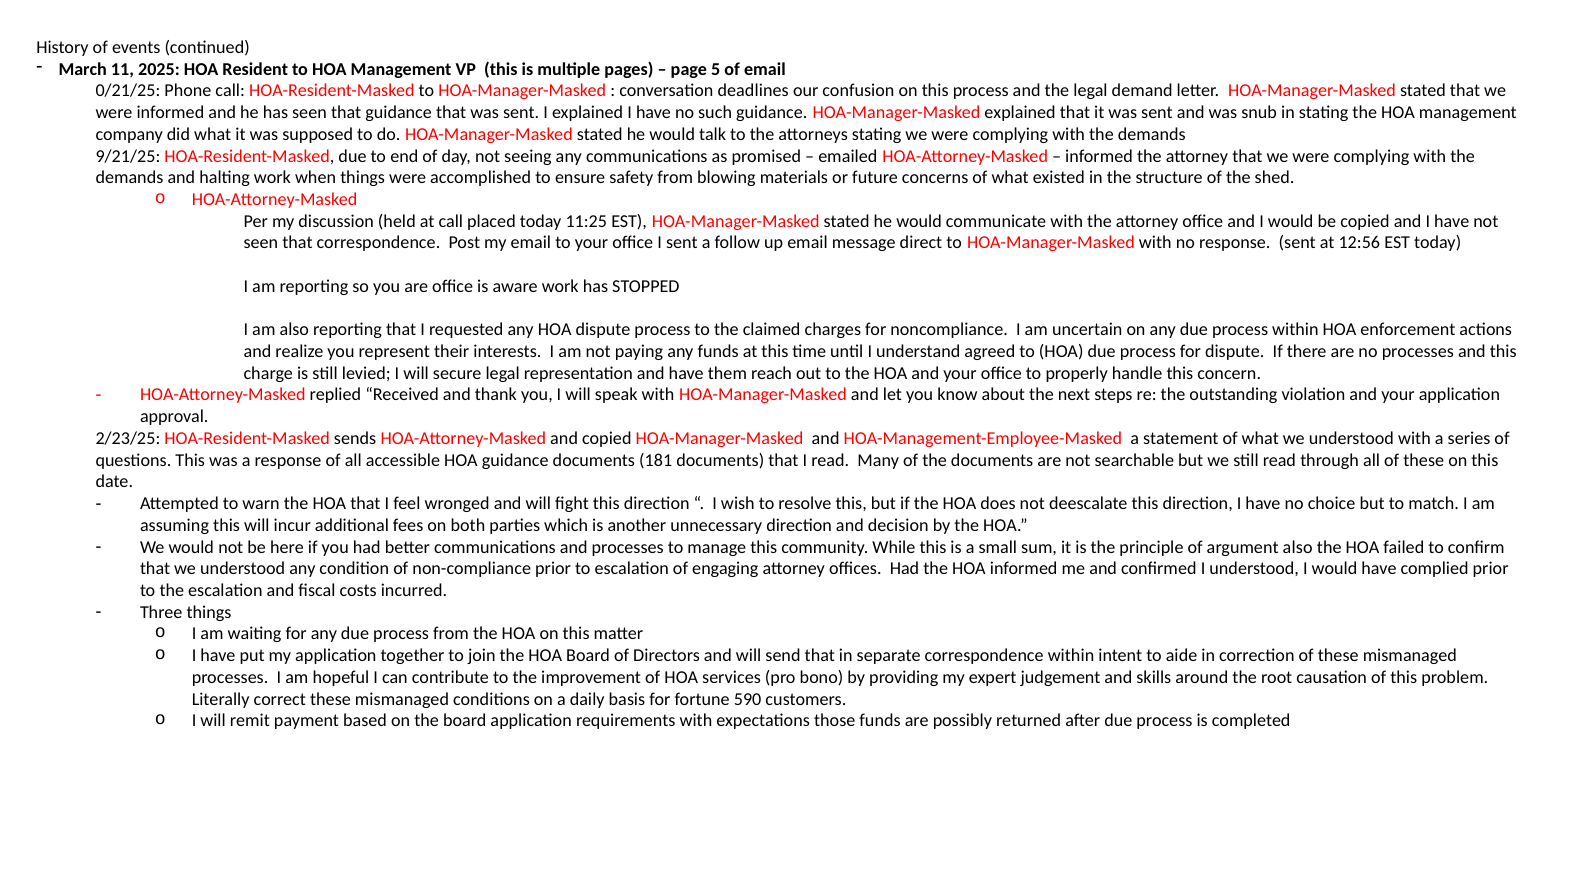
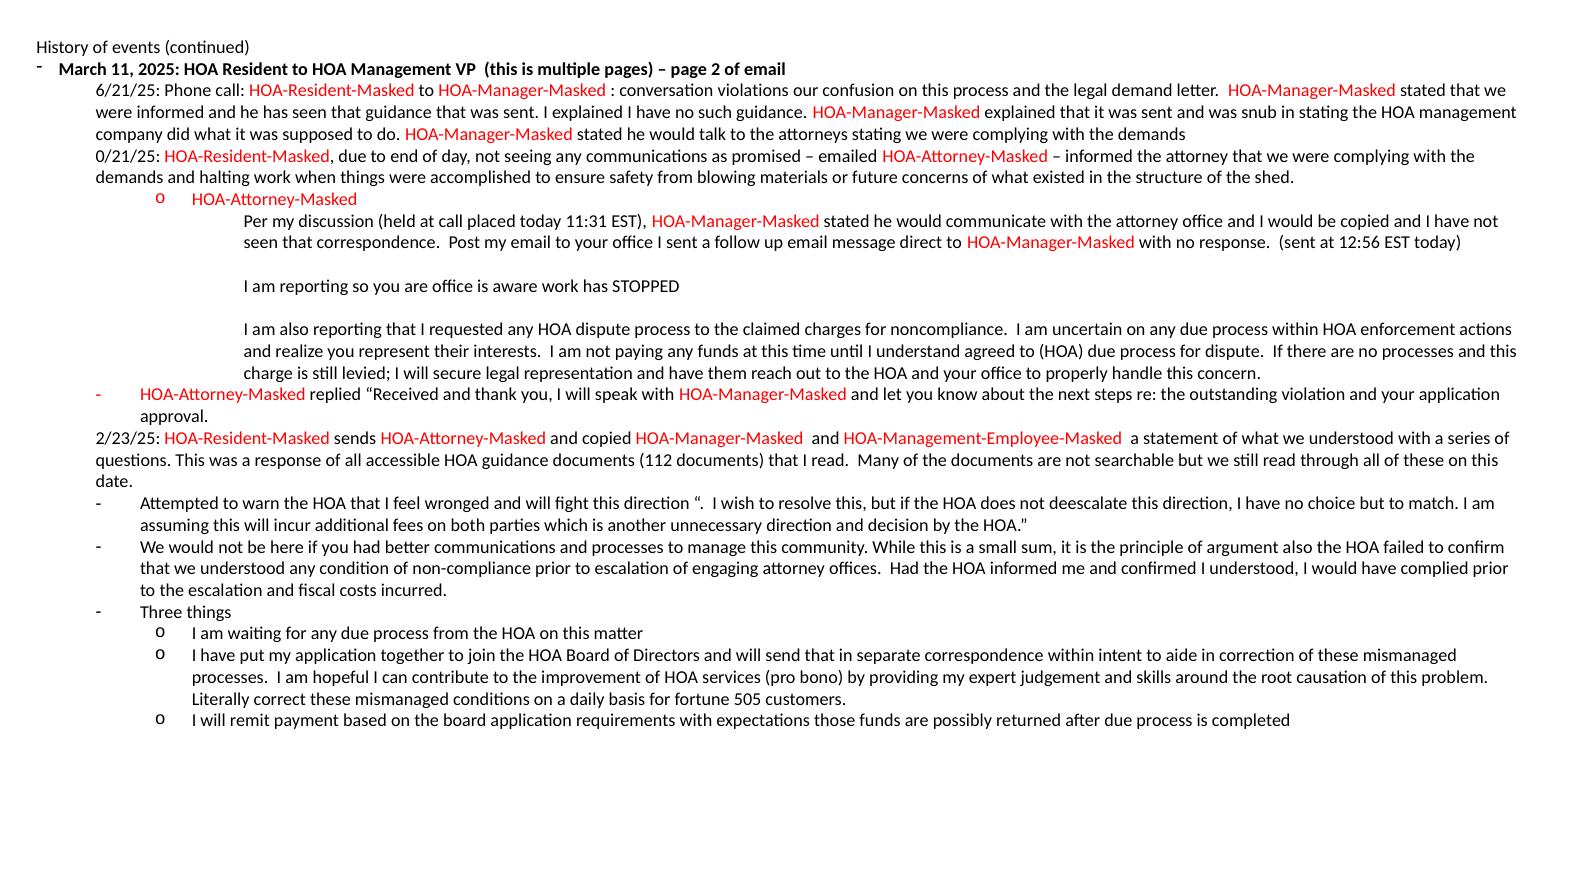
5: 5 -> 2 (716, 69)
0/21/25: 0/21/25 -> 6/21/25 (128, 91)
deadlines: deadlines -> violations (753, 91)
9/21/25: 9/21/25 -> 0/21/25 (128, 156)
11:25: 11:25 -> 11:31 (586, 221)
181: 181 -> 112 (656, 461)
590: 590 -> 505 (748, 700)
